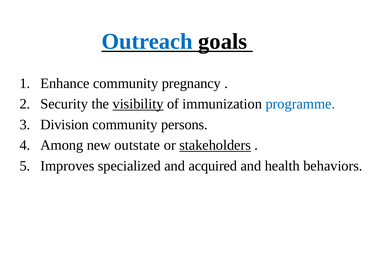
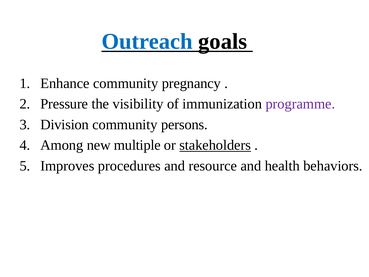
Security: Security -> Pressure (64, 104)
visibility underline: present -> none (138, 104)
programme colour: blue -> purple (300, 104)
outstate: outstate -> multiple (137, 145)
specialized: specialized -> procedures (129, 166)
acquired: acquired -> resource (213, 166)
